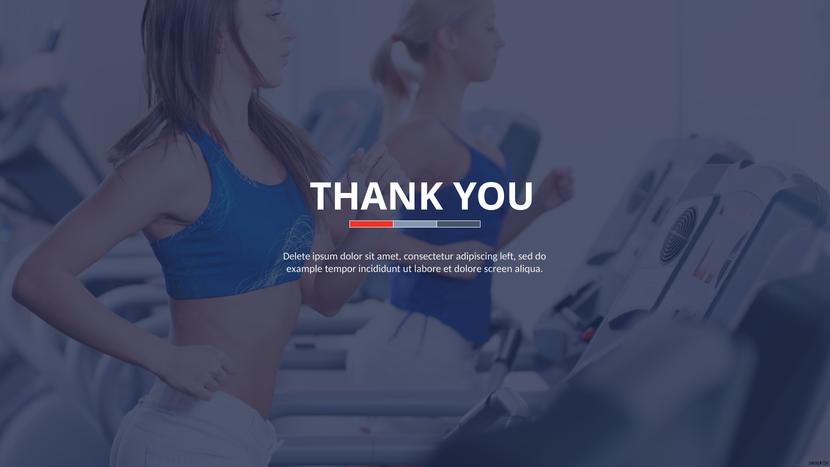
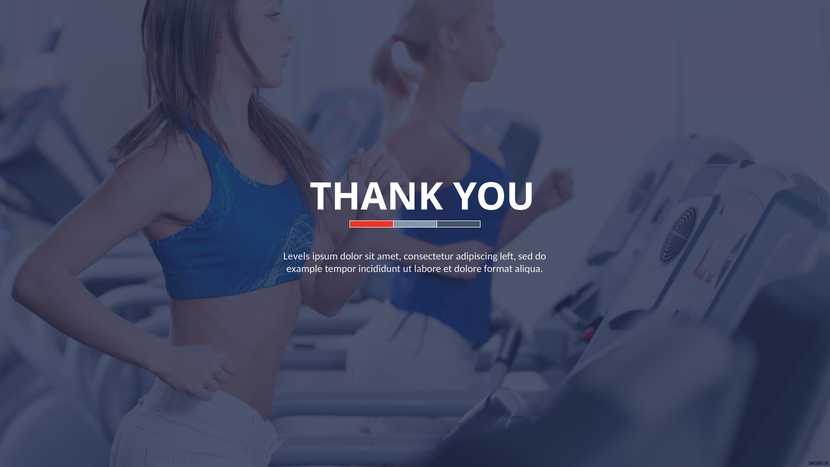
Delete: Delete -> Levels (297, 256)
screen: screen -> format (498, 269)
